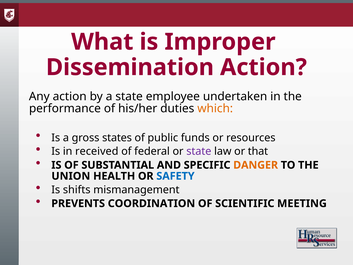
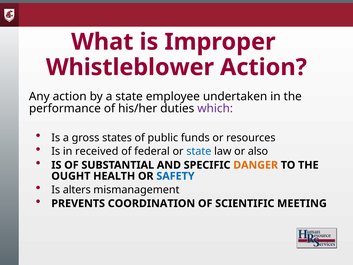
Dissemination: Dissemination -> Whistleblower (130, 67)
which colour: orange -> purple (215, 108)
state colour: purple -> blue (199, 151)
that: that -> also (258, 151)
UNION: UNION -> OUGHT (71, 176)
shifts: shifts -> alters (77, 190)
